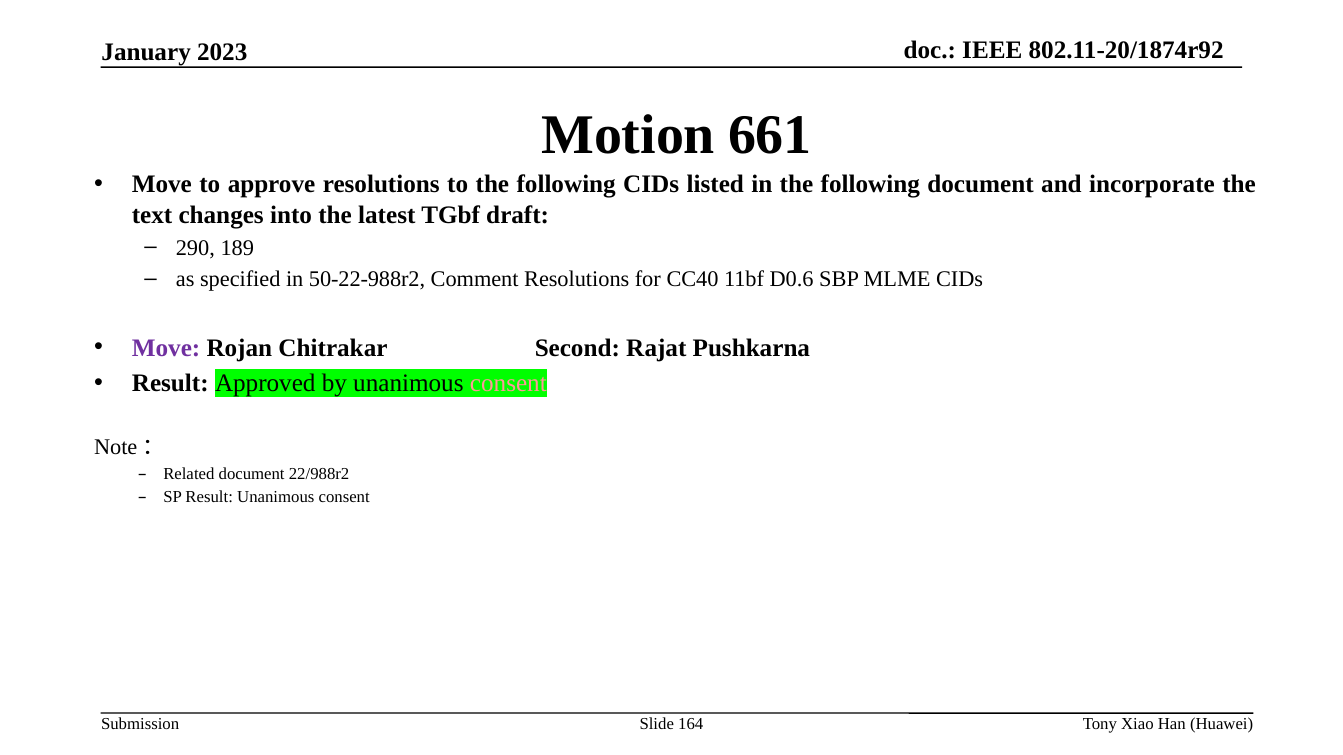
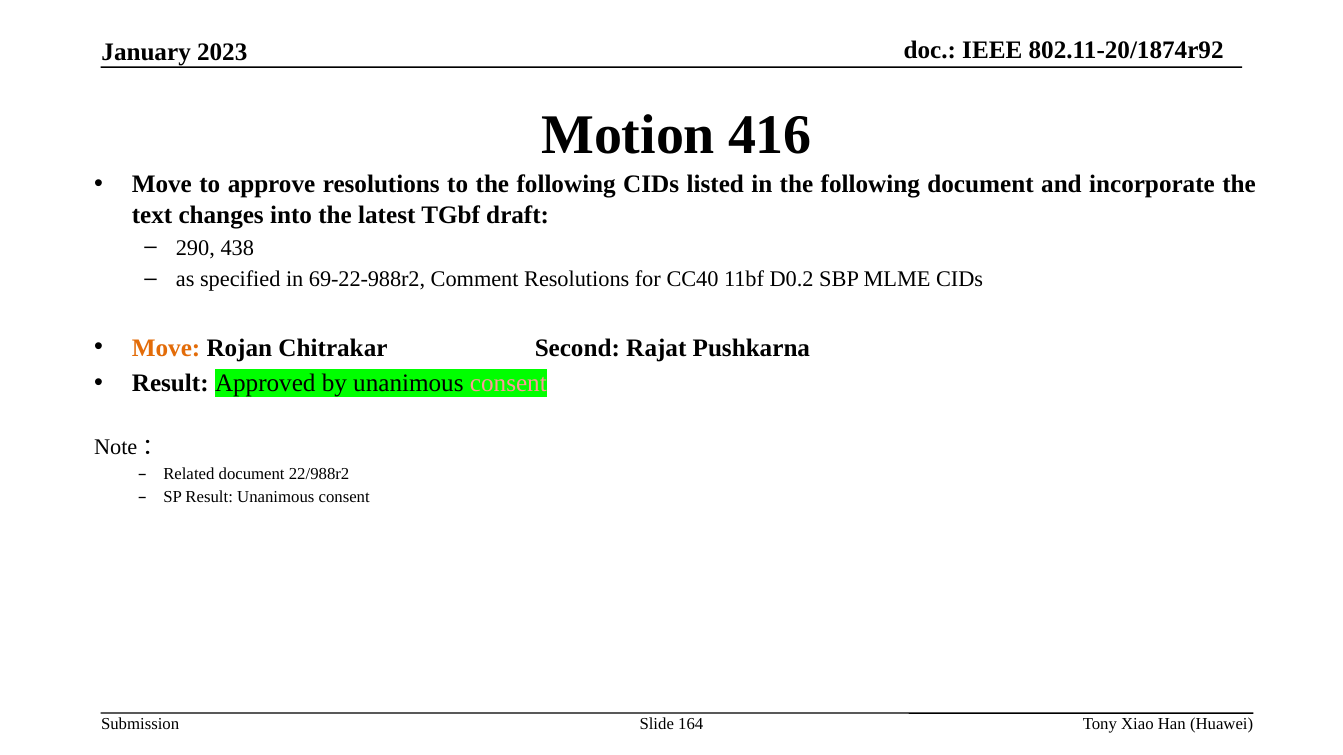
661: 661 -> 416 (770, 135)
189: 189 -> 438 (237, 248)
50-22-988r2: 50-22-988r2 -> 69-22-988r2 (367, 279)
D0.6: D0.6 -> D0.2 (792, 279)
Move colour: purple -> orange (166, 348)
